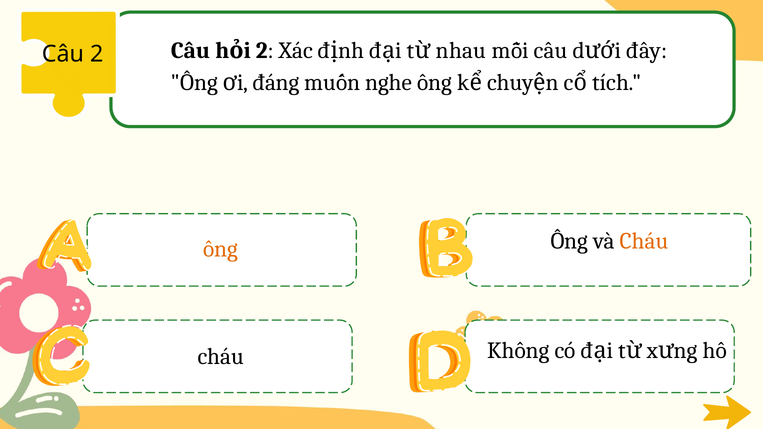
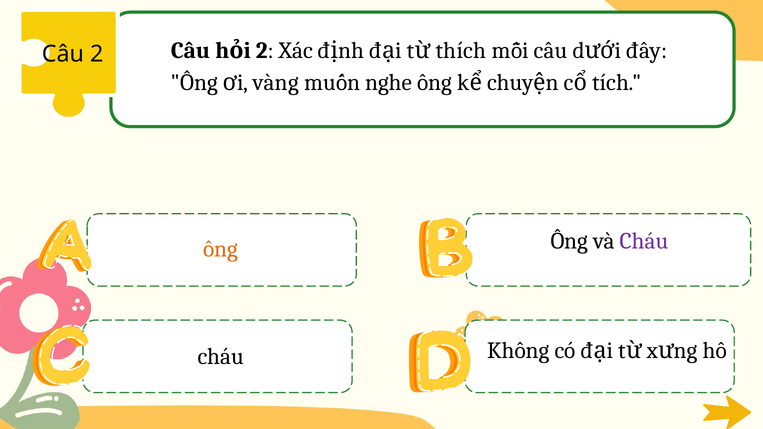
nhau: nhau -> thích (461, 50)
đáng: đáng -> vàng (276, 83)
Cháu colour: orange -> purple (644, 241)
